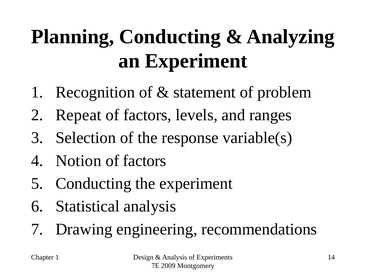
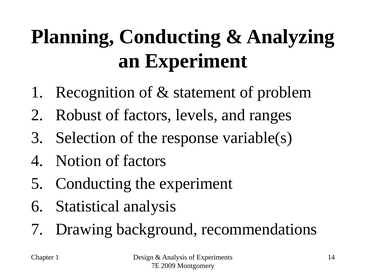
Repeat: Repeat -> Robust (79, 115)
engineering: engineering -> background (157, 229)
